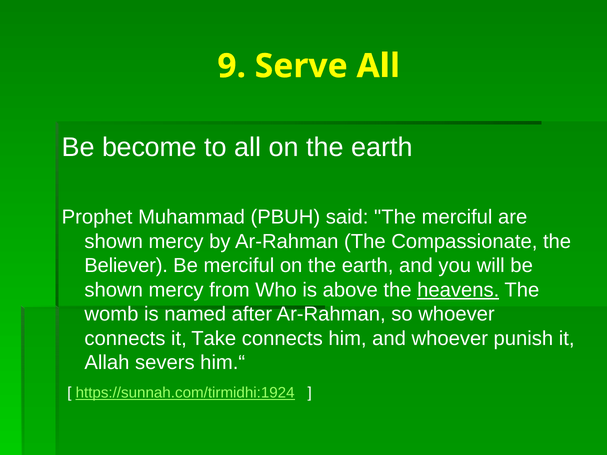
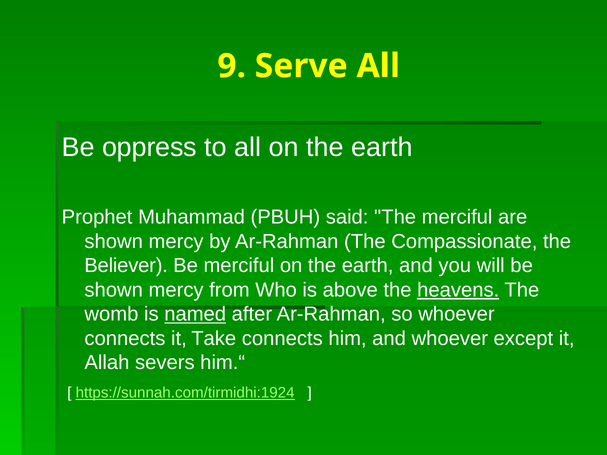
become: become -> oppress (149, 148)
named underline: none -> present (195, 314)
punish: punish -> except (523, 339)
